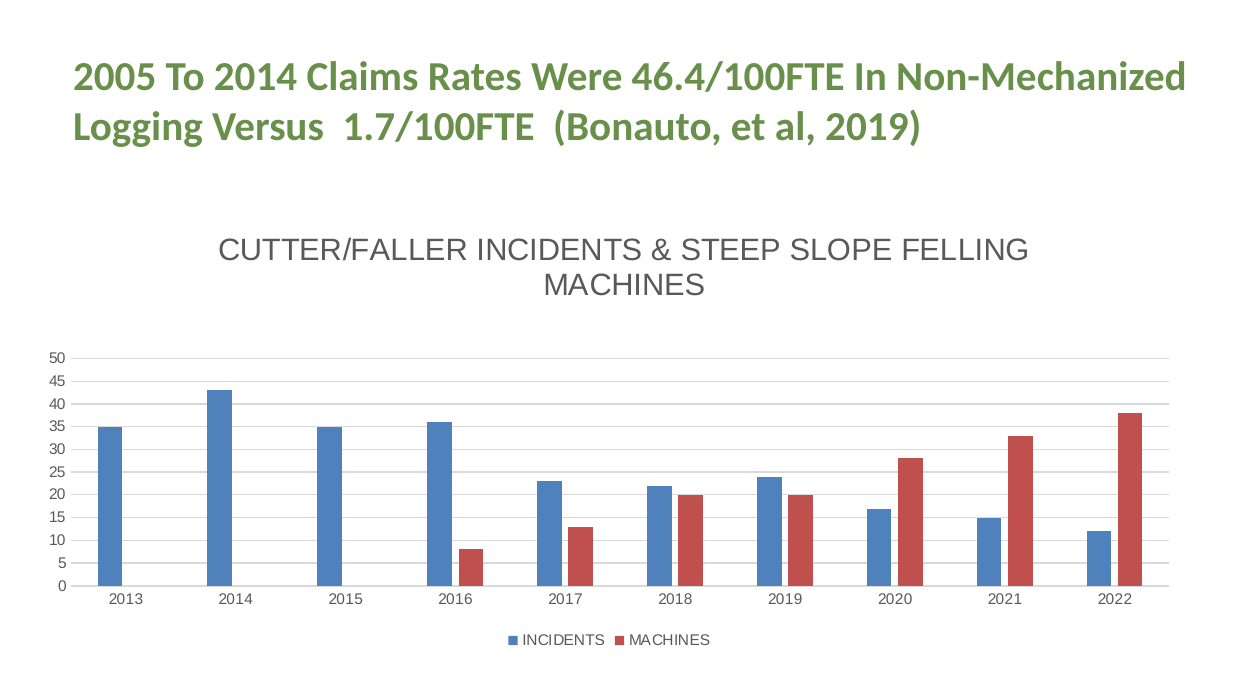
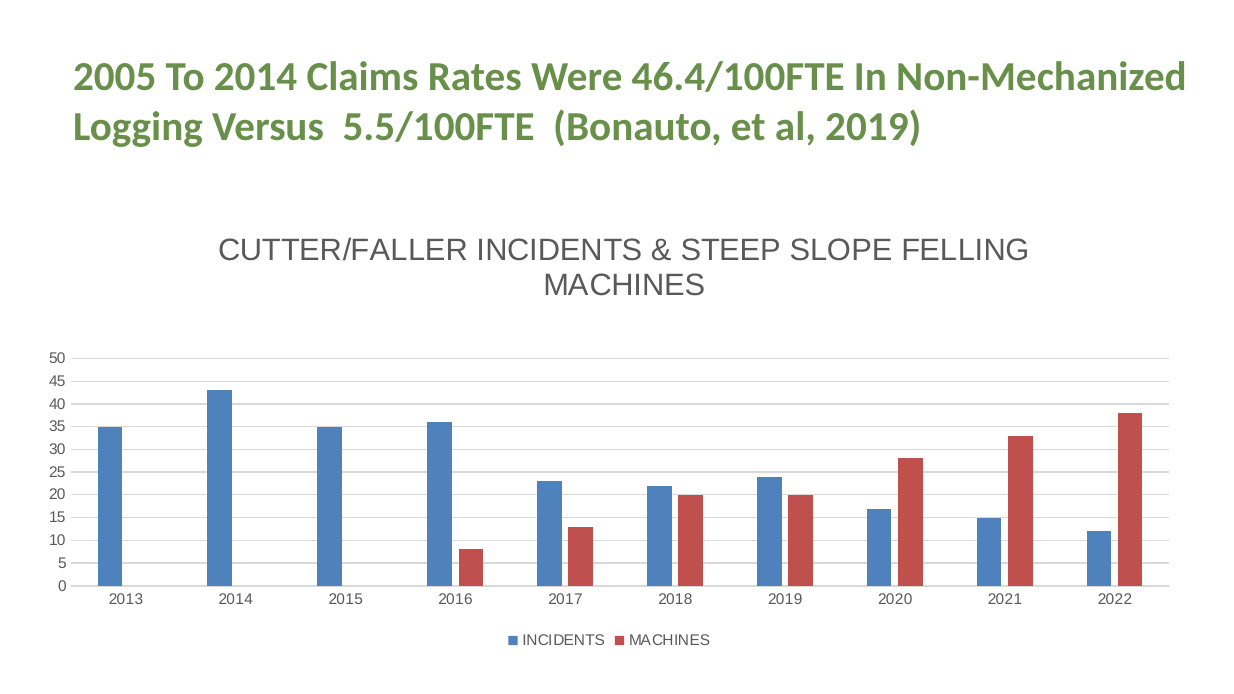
1.7/100FTE: 1.7/100FTE -> 5.5/100FTE (439, 127)
